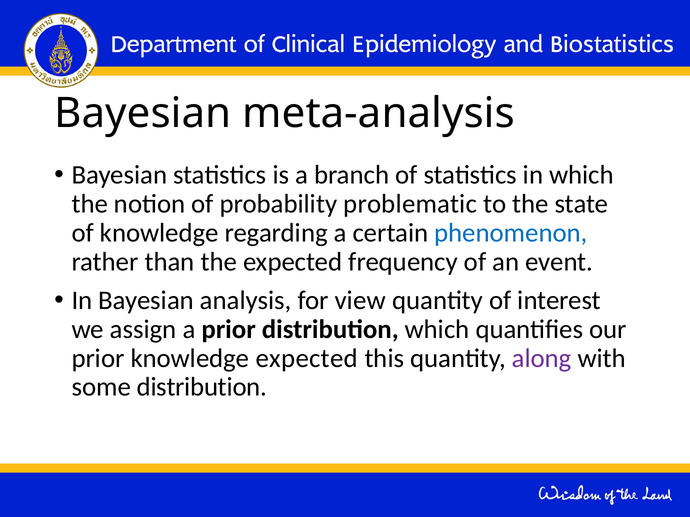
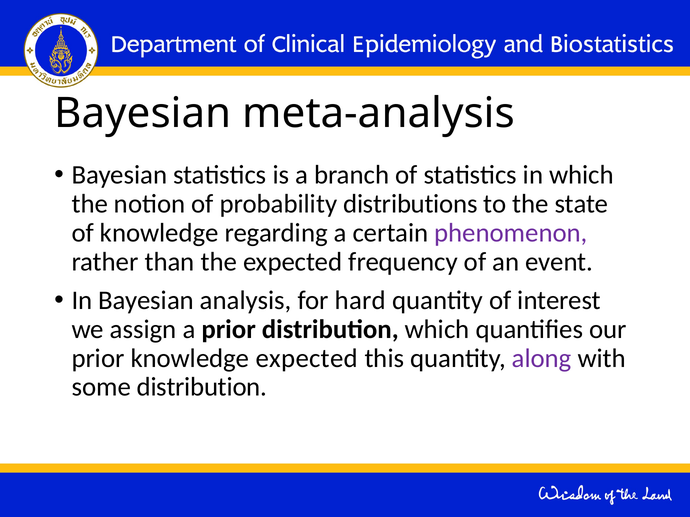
problematic: problematic -> distributions (410, 204)
phenomenon colour: blue -> purple (511, 233)
view: view -> hard (360, 301)
